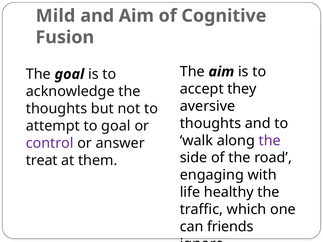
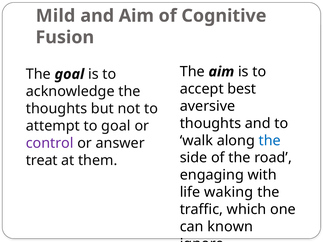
they: they -> best (242, 89)
the colour: purple -> blue (270, 141)
healthy: healthy -> waking (229, 192)
friends: friends -> known (230, 227)
